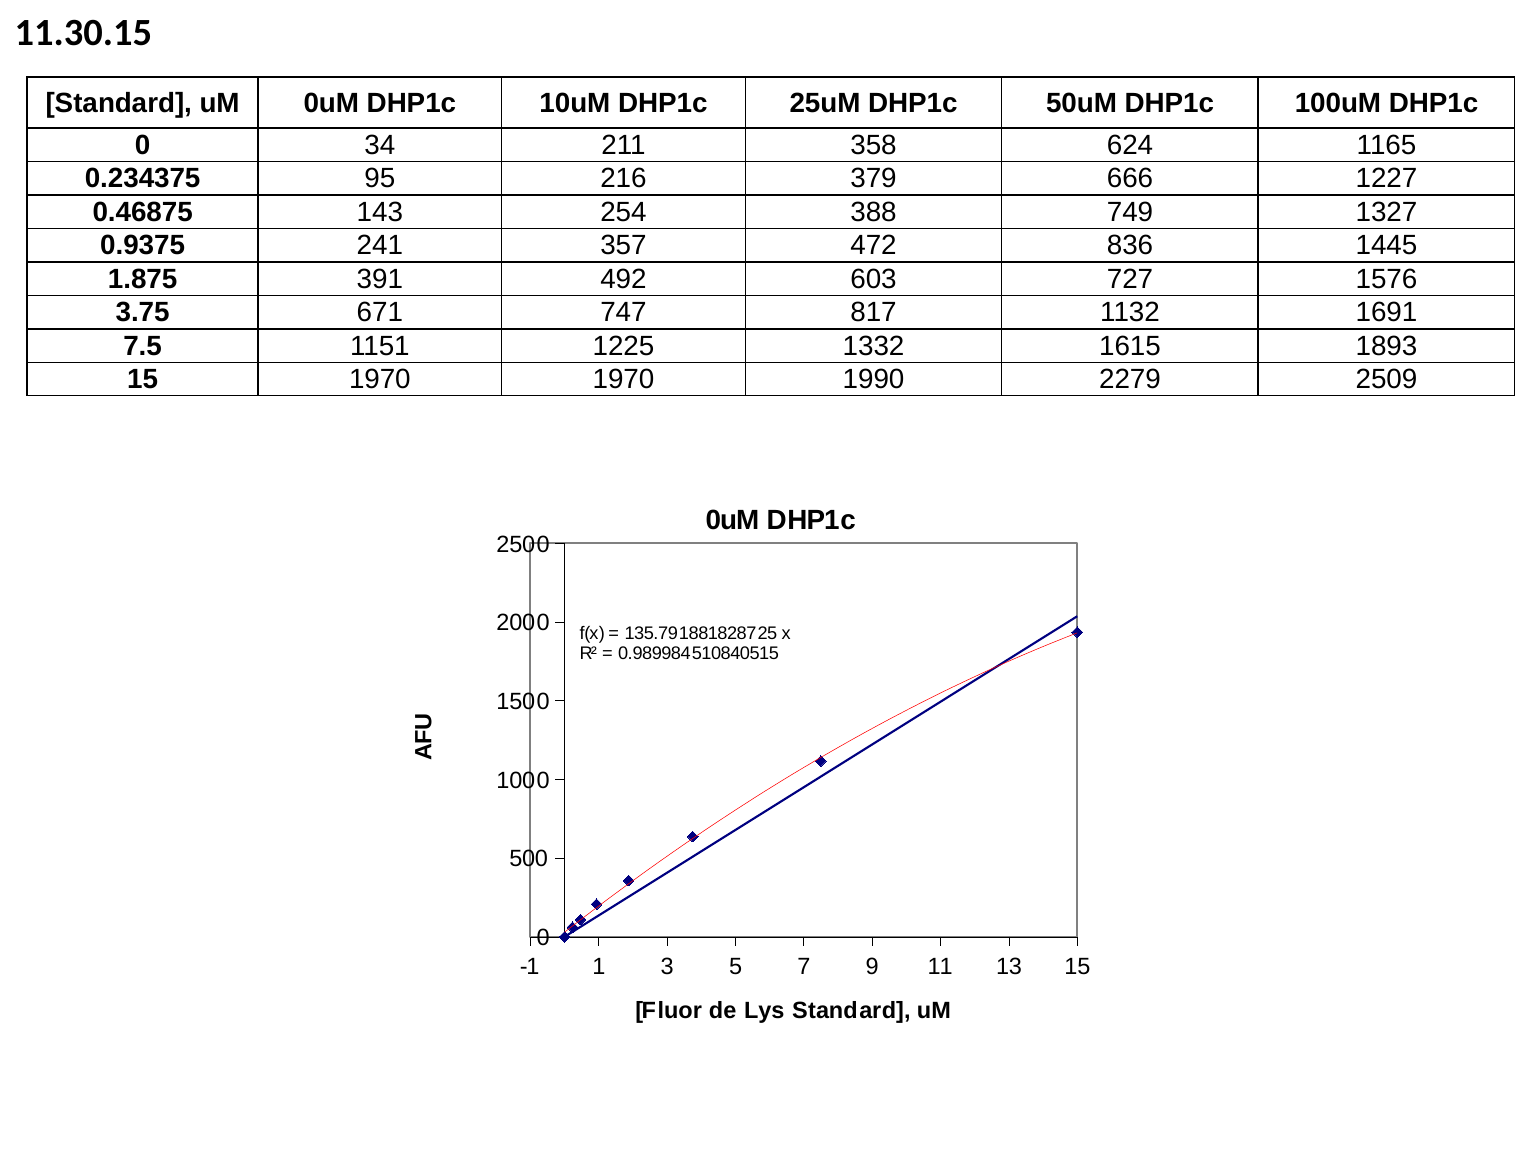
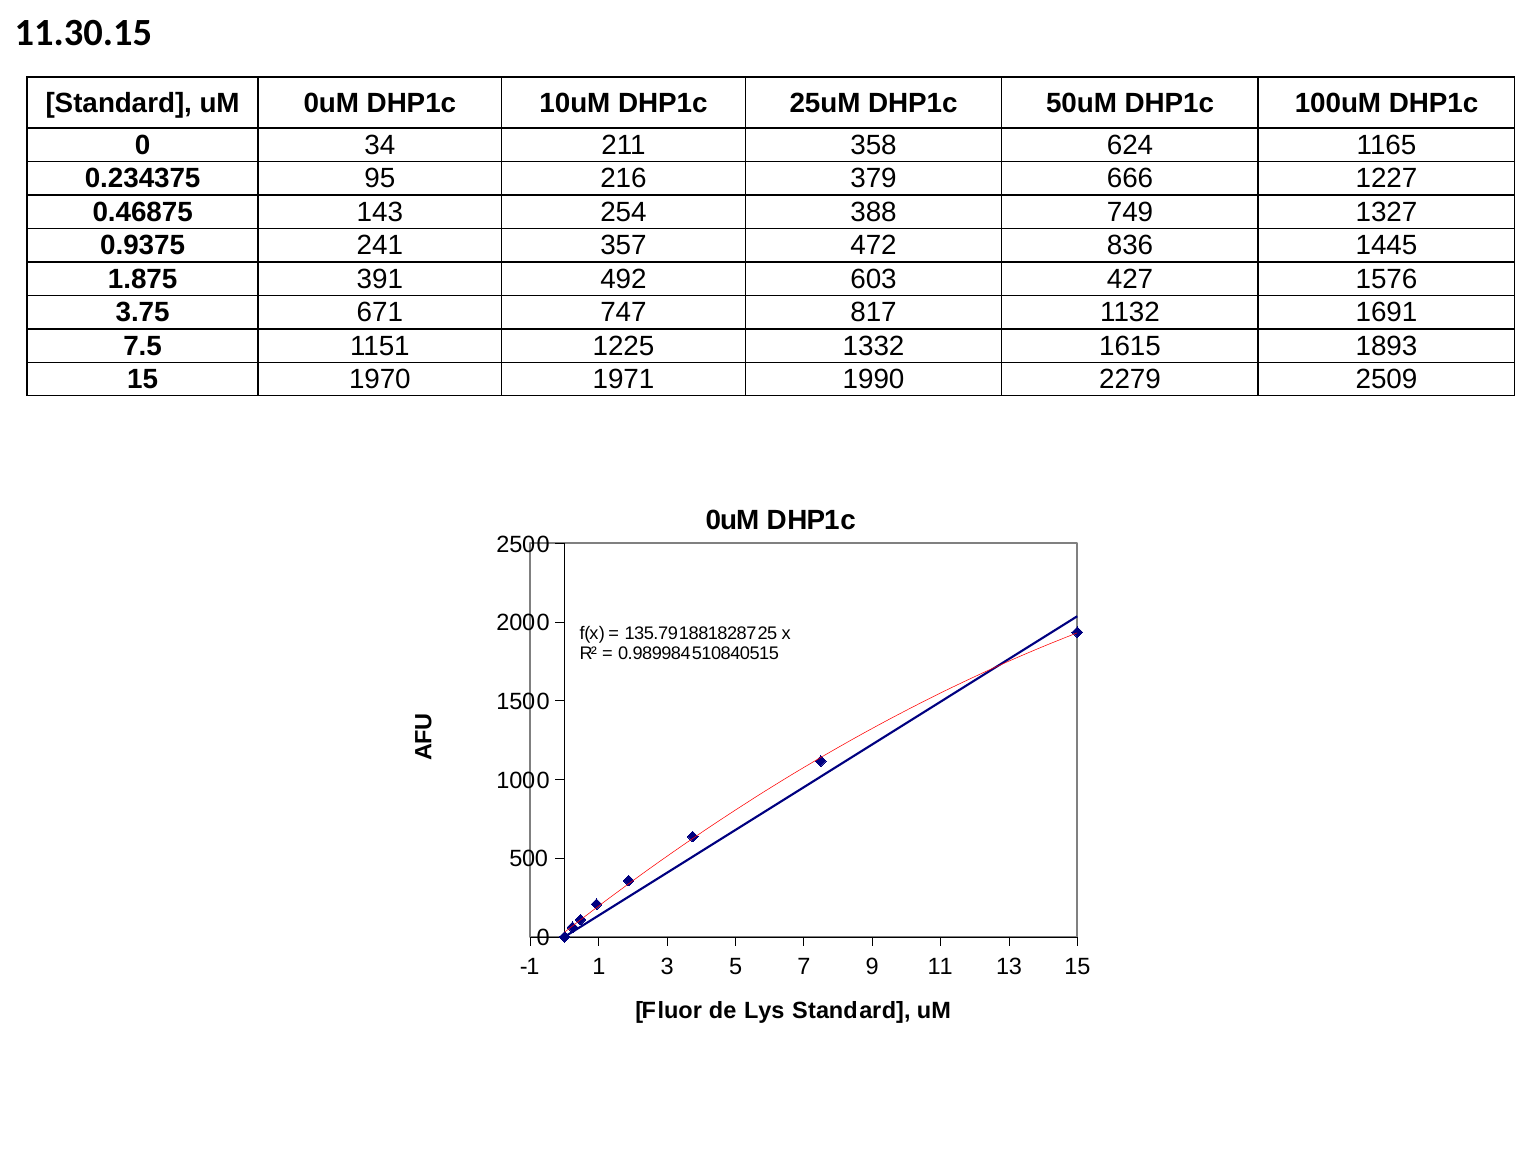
727: 727 -> 427 (1130, 279)
1970 1970: 1970 -> 1971 (624, 380)
